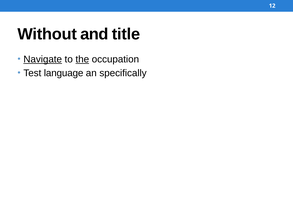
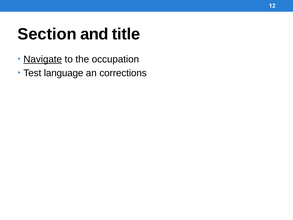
Without: Without -> Section (47, 34)
the underline: present -> none (82, 59)
specifically: specifically -> corrections (123, 73)
